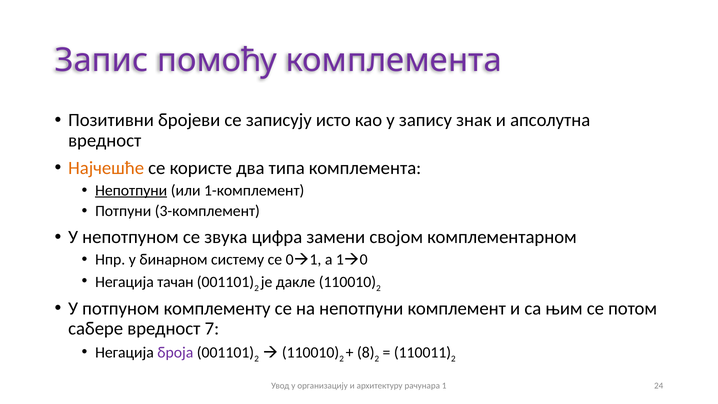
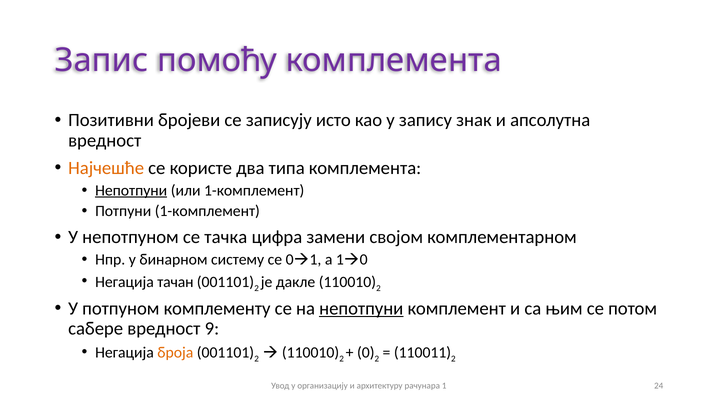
Потпуни 3-комплемент: 3-комплемент -> 1-комплемент (207, 211)
звука: звука -> тачка (226, 237)
непотпуни underline: none -> present (361, 308)
7: 7 -> 9 (212, 329)
броја colour: purple -> orange (175, 353)
8: 8 -> 0 (366, 353)
